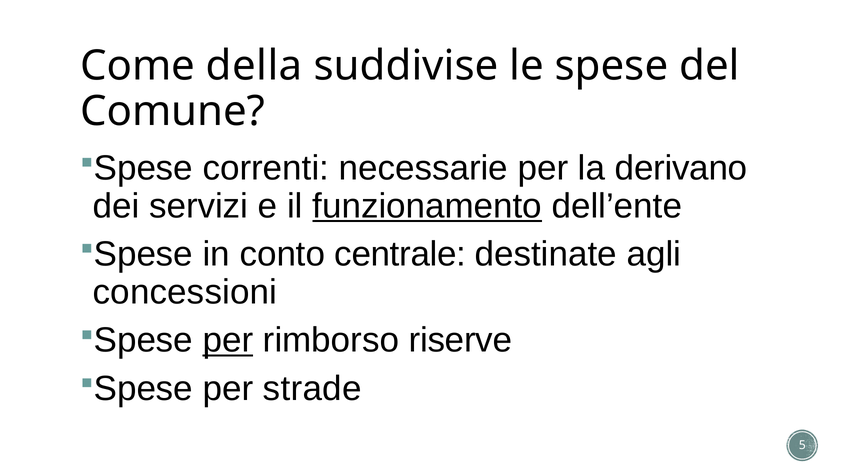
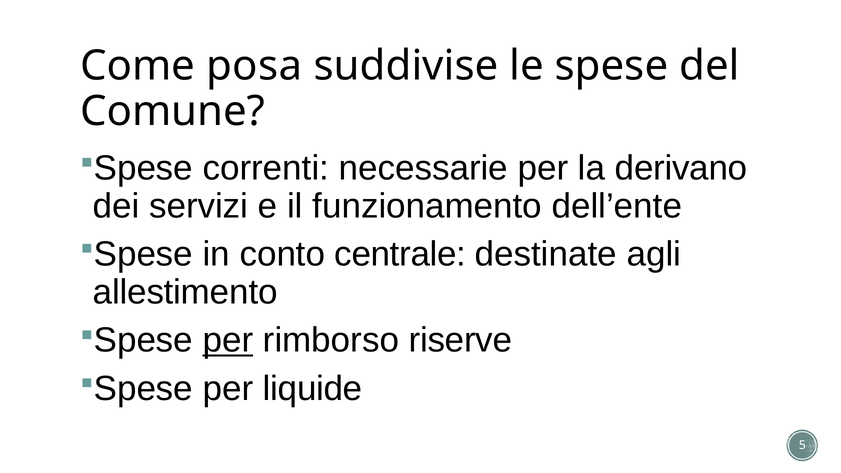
della: della -> posa (254, 66)
funzionamento underline: present -> none (427, 206)
concessioni: concessioni -> allestimento (185, 292)
strade: strade -> liquide (313, 389)
